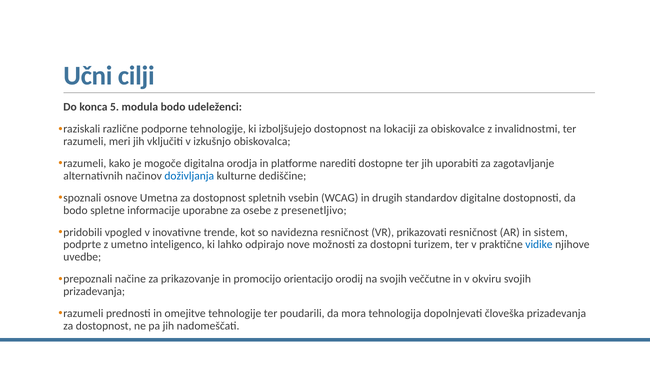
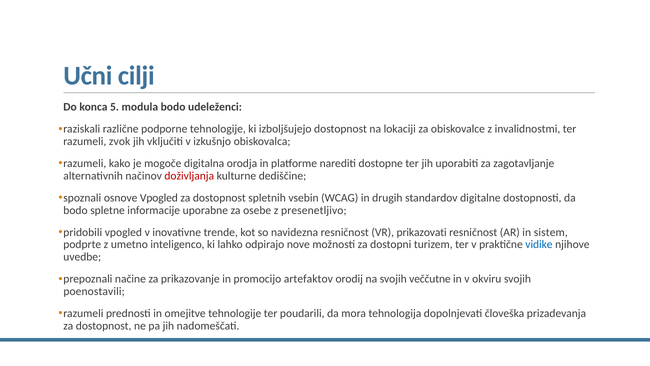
meri: meri -> zvok (120, 141)
doživljanja colour: blue -> red (189, 176)
osnove Umetna: Umetna -> Vpogled (159, 198)
orientacijo: orientacijo -> artefaktov (308, 279)
prizadevanja: prizadevanja -> poenostavili (94, 291)
